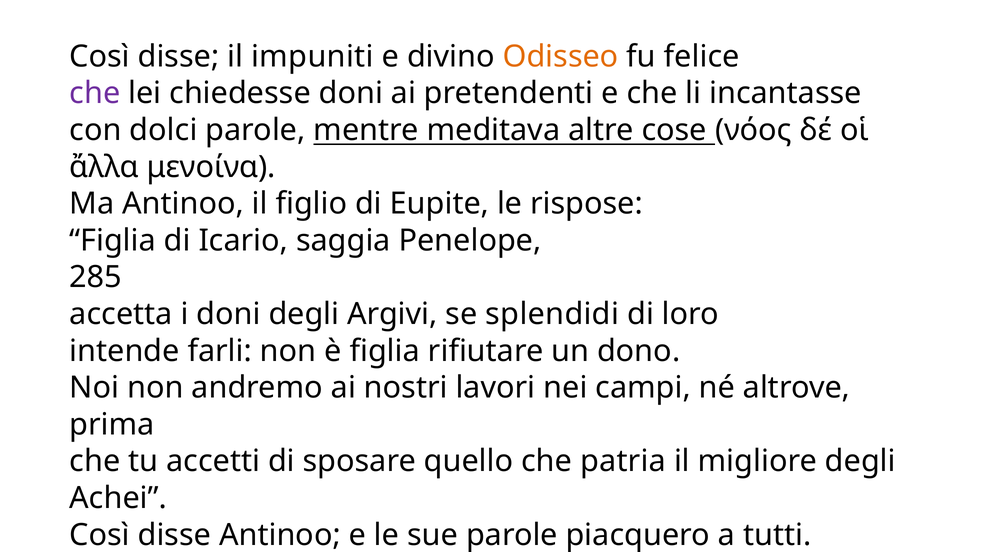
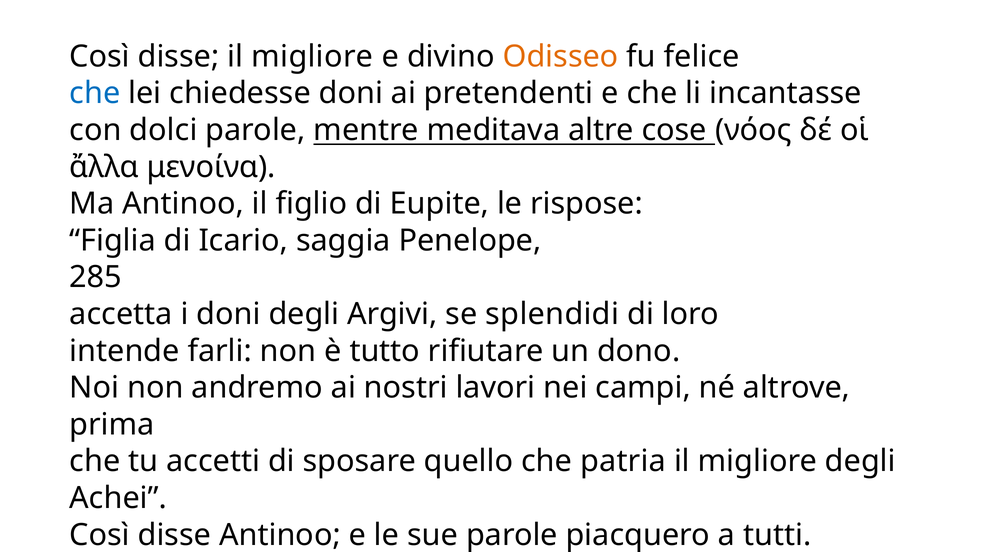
disse il impuniti: impuniti -> migliore (312, 57)
che colour: purple -> blue (95, 93)
è figlia: figlia -> tutto (385, 351)
